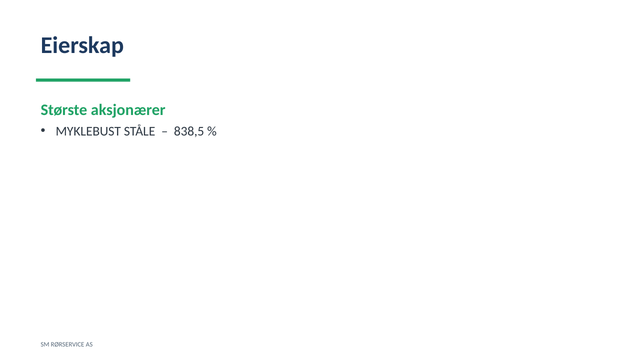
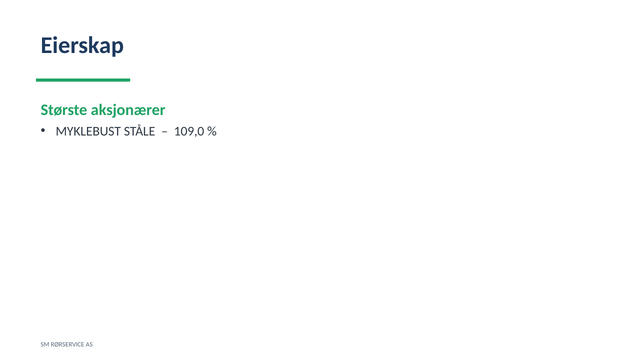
838,5: 838,5 -> 109,0 (189, 131)
